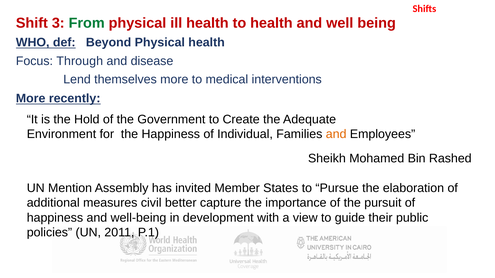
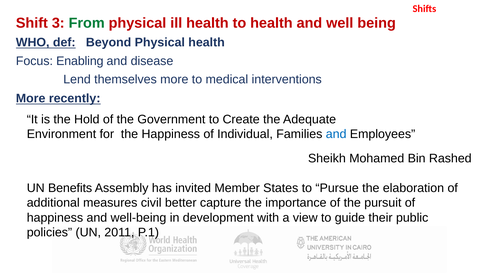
Through: Through -> Enabling (80, 61)
and colour: orange -> blue (336, 134)
Mention: Mention -> Benefits (70, 188)
